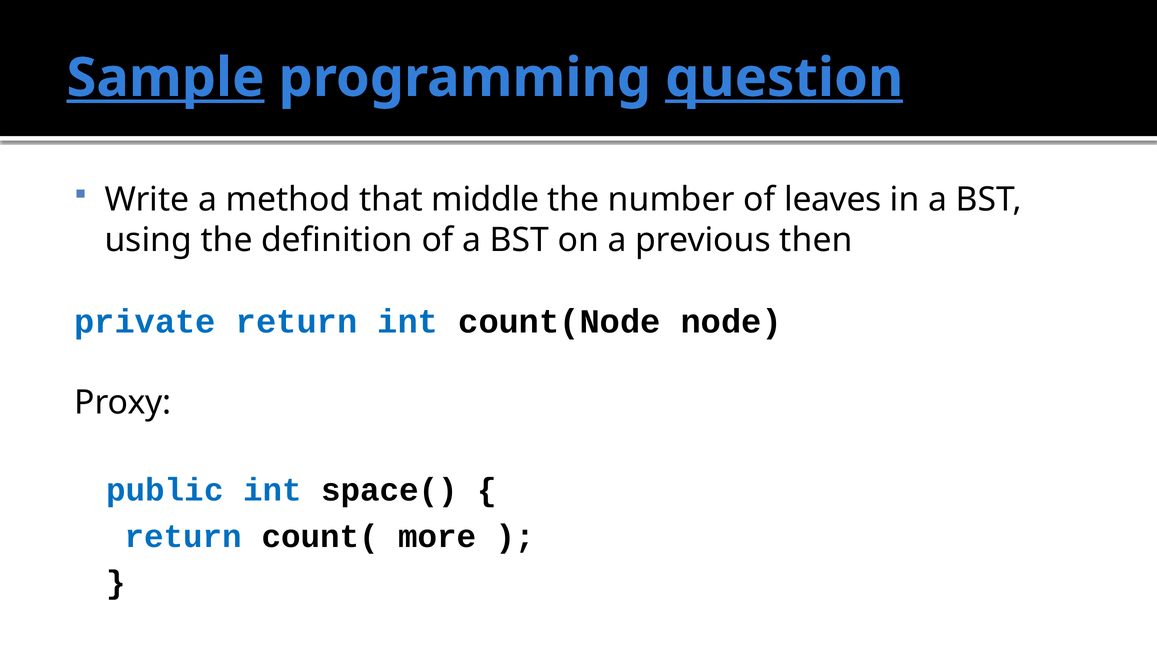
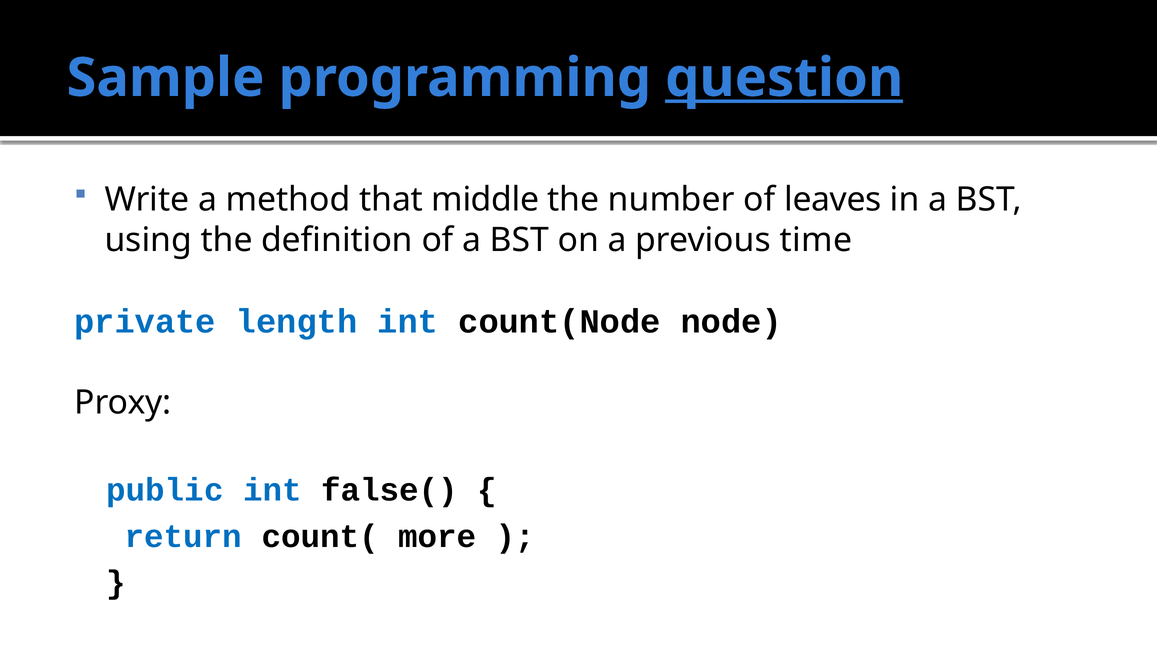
Sample underline: present -> none (165, 78)
then: then -> time (816, 240)
private return: return -> length (297, 321)
space(: space( -> false( (390, 490)
